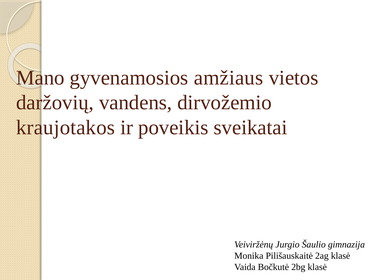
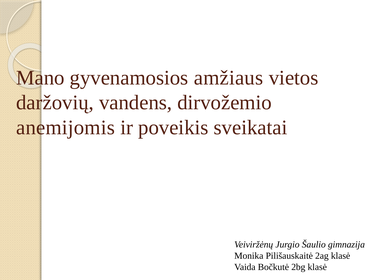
kraujotakos: kraujotakos -> anemijomis (66, 128)
